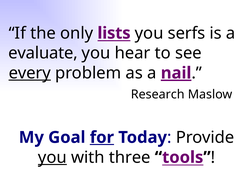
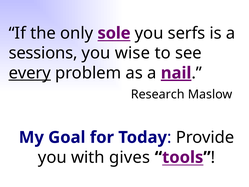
lists: lists -> sole (114, 33)
evaluate: evaluate -> sessions (43, 53)
hear: hear -> wise (132, 53)
for underline: present -> none (102, 137)
you underline: present -> none (52, 157)
three: three -> gives (130, 157)
